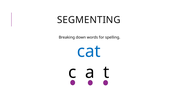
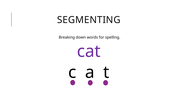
cat colour: blue -> purple (89, 51)
